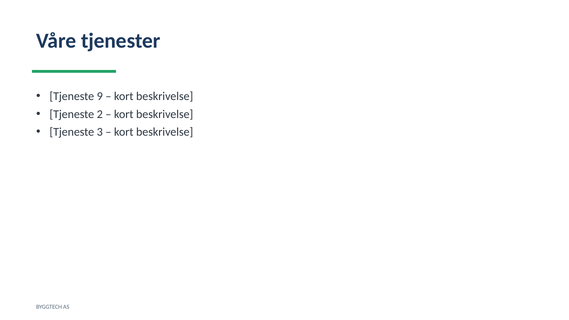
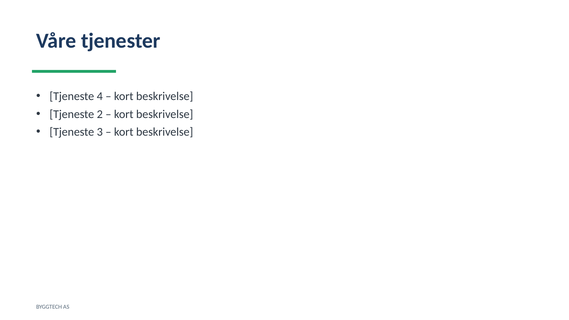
9: 9 -> 4 (100, 96)
